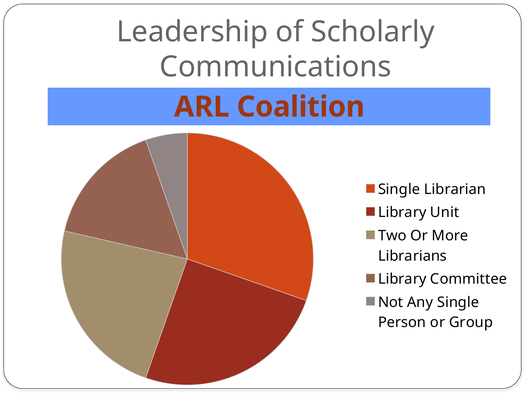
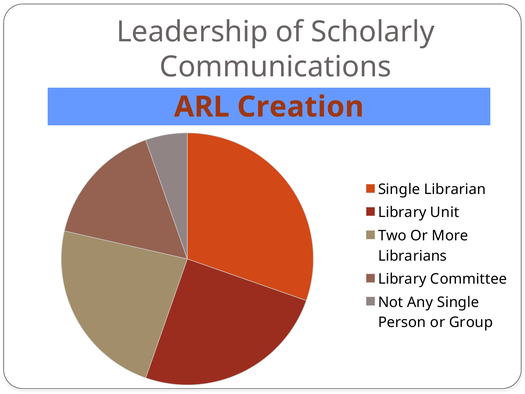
Coalition: Coalition -> Creation (300, 107)
